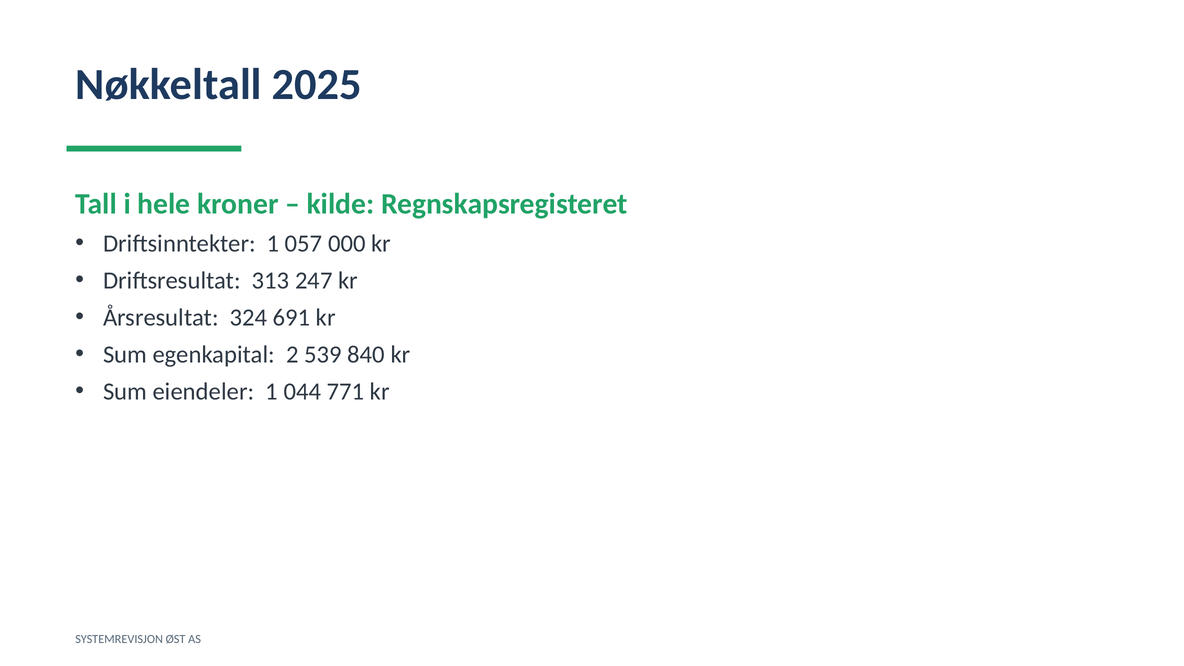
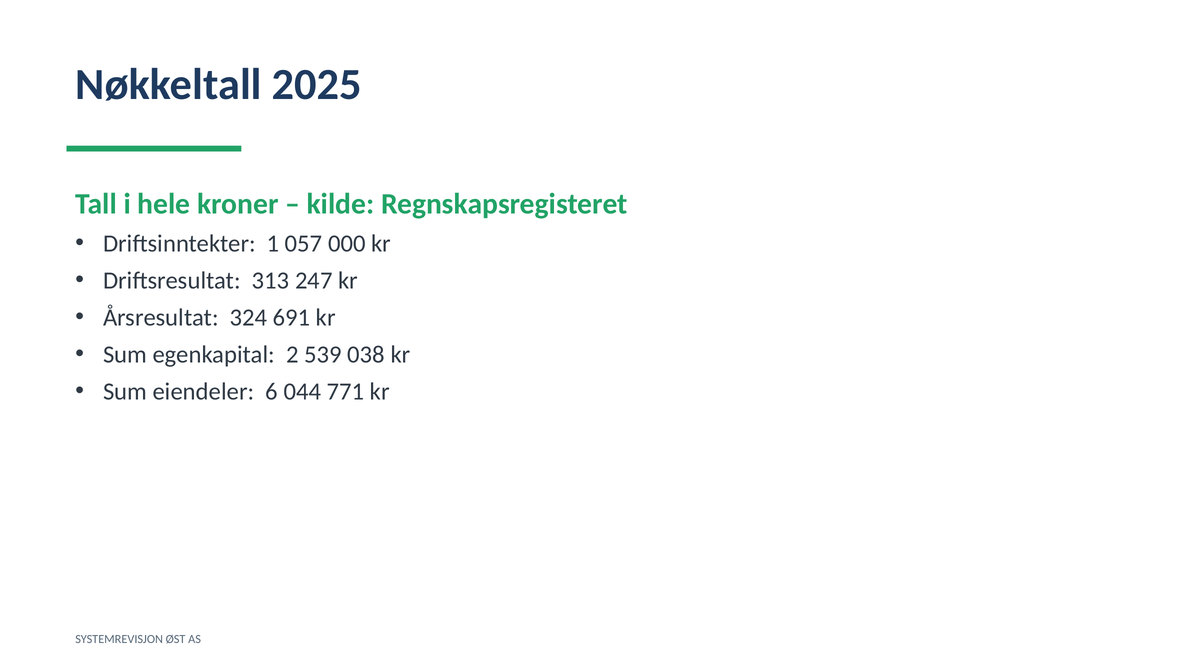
840: 840 -> 038 (366, 355)
eiendeler 1: 1 -> 6 (272, 392)
